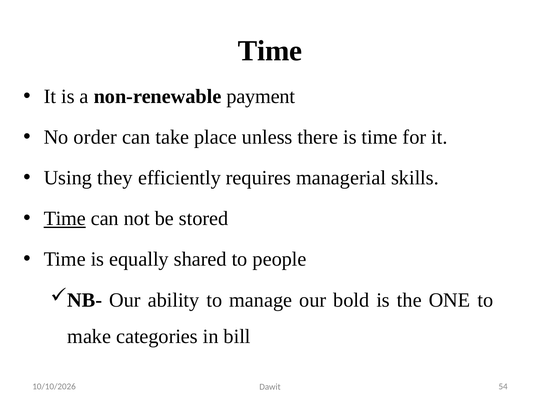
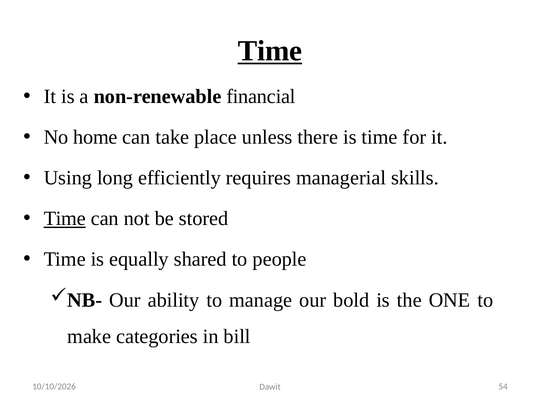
Time underline: none -> present (270, 51)
payment: payment -> financial (261, 97)
order: order -> home (95, 137)
they: they -> long (115, 178)
